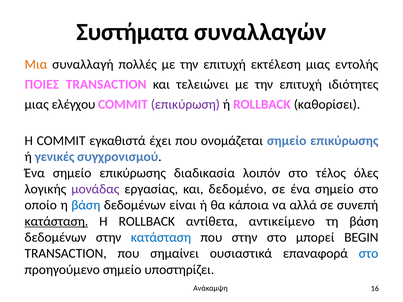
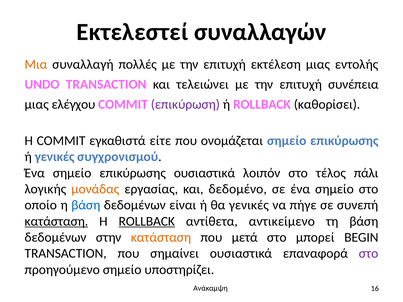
Συστήματα: Συστήματα -> Εκτελεστεί (132, 32)
ΠΟΙΕΣ: ΠΟΙΕΣ -> UNDO (42, 84)
ιδιότητες: ιδιότητες -> συνέπεια (353, 84)
έχει: έχει -> είτε (160, 141)
επικύρωσης διαδικασία: διαδικασία -> ουσιαστικά (204, 173)
όλες: όλες -> πάλι (366, 173)
μονάδας colour: purple -> orange (95, 189)
θα κάποια: κάποια -> γενικές (249, 205)
αλλά: αλλά -> πήγε (303, 205)
ROLLBACK underline: none -> present (147, 221)
κατάσταση colour: blue -> orange (161, 238)
που στην: στην -> μετά (245, 238)
στο colour: blue -> purple (369, 254)
